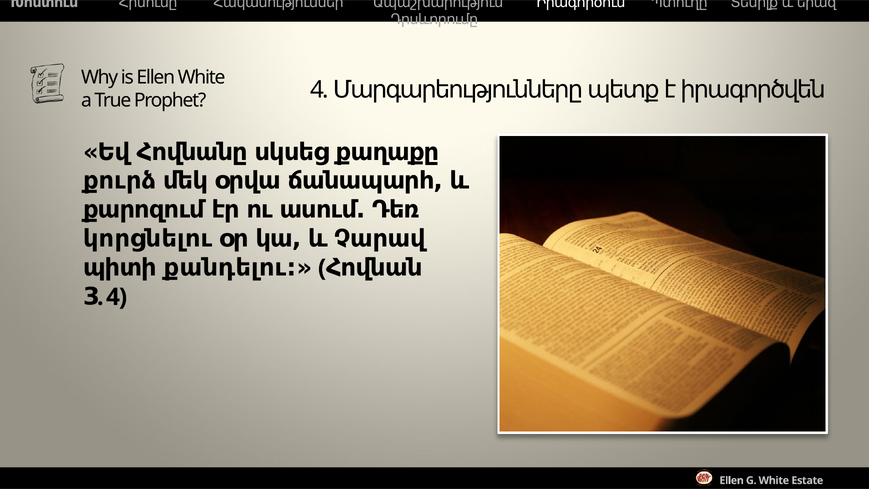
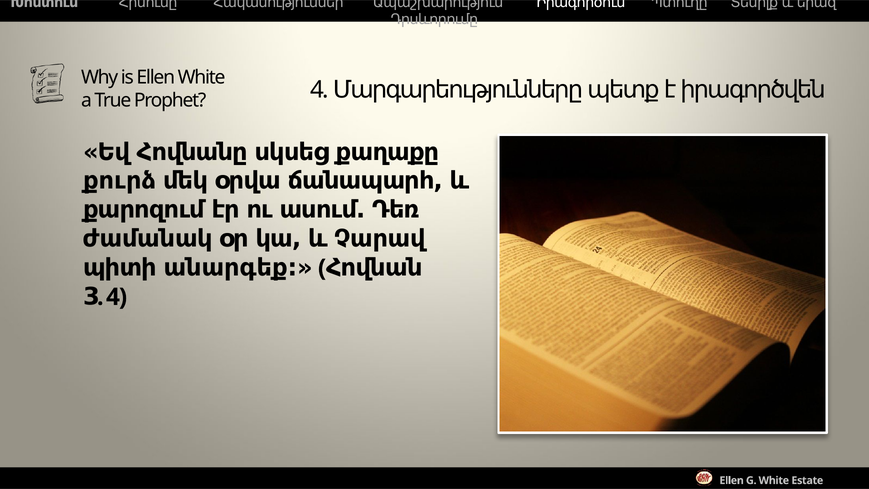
կորցնելու: կորցնելու -> ժամանակ (148, 239)
քանդելու: քանդելու -> անարգեք (238, 268)
